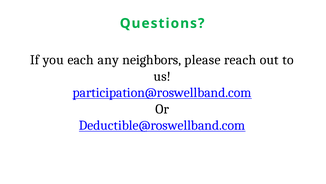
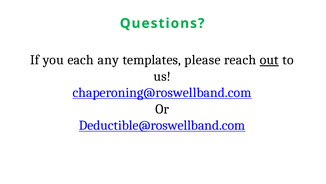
neighbors: neighbors -> templates (152, 60)
out underline: none -> present (269, 60)
participation@roswellband.com: participation@roswellband.com -> chaperoning@roswellband.com (162, 92)
